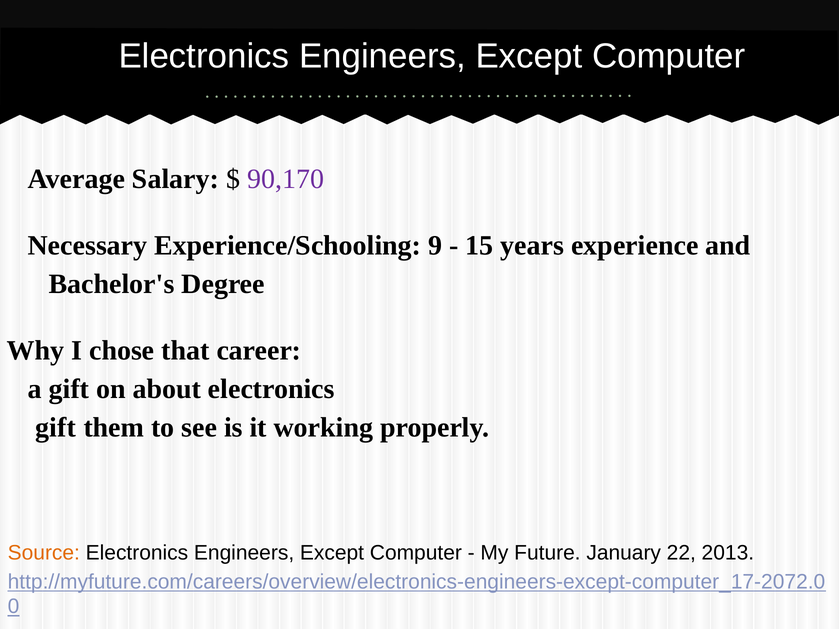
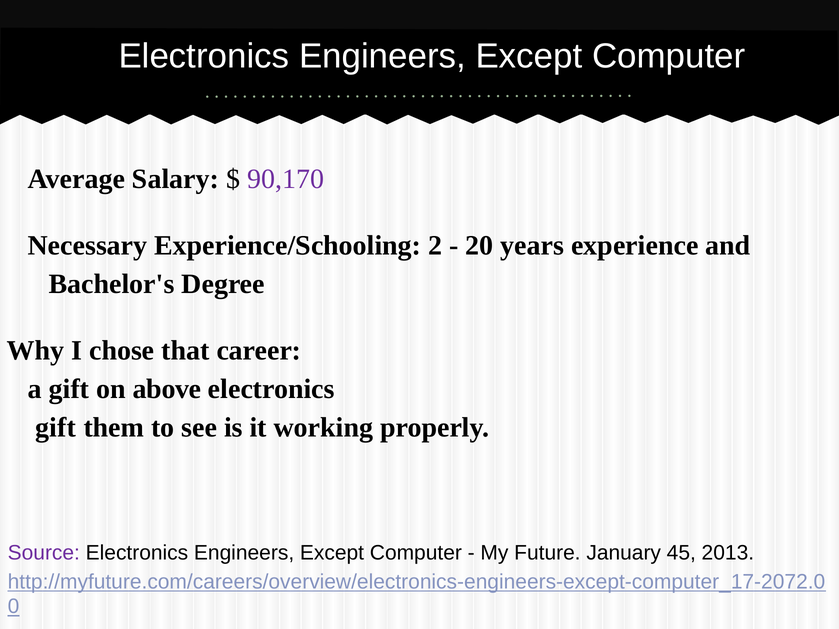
9: 9 -> 2 (435, 246)
15: 15 -> 20 (479, 246)
about: about -> above (167, 389)
Source colour: orange -> purple (44, 553)
22: 22 -> 45 (681, 553)
